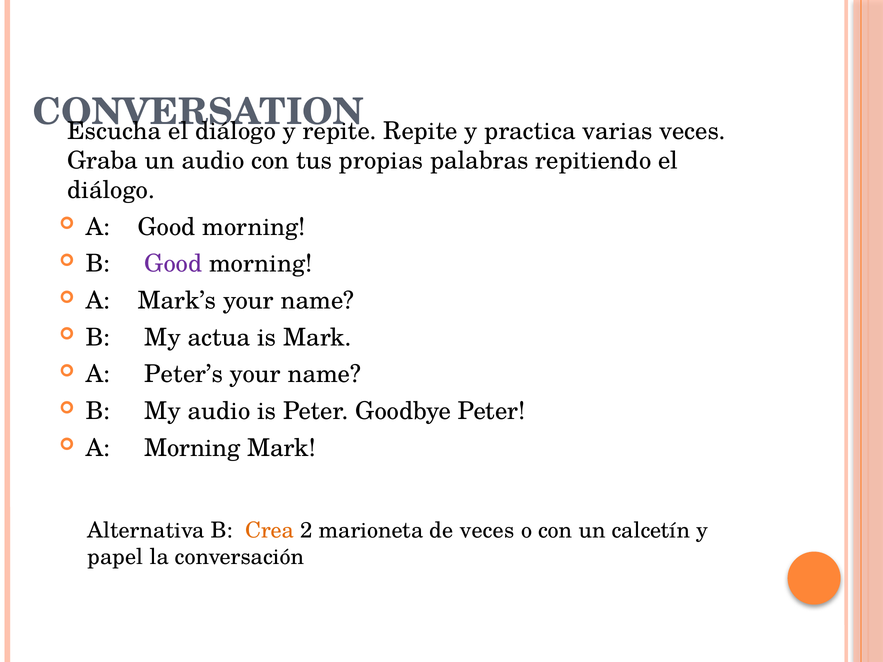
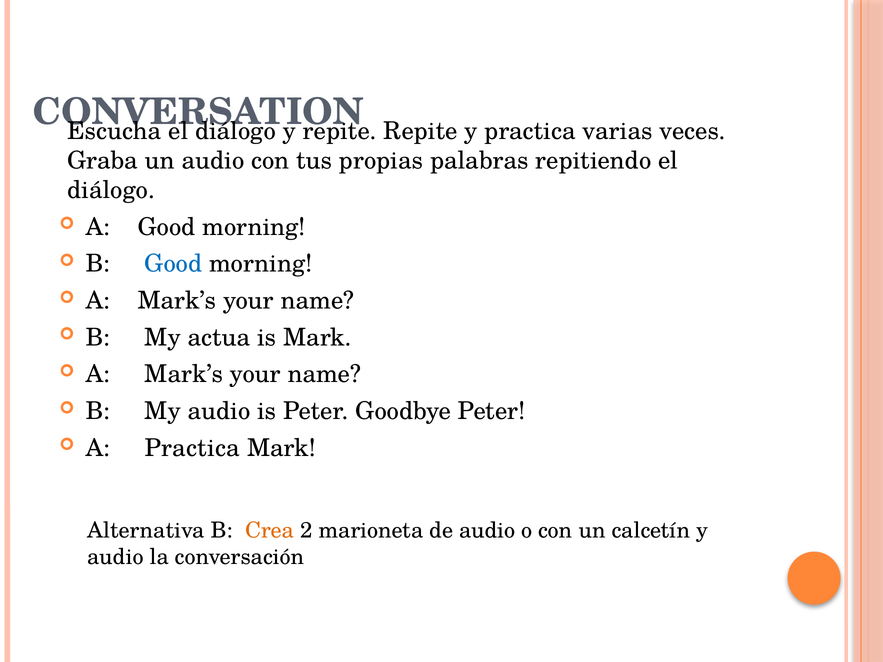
Good colour: purple -> blue (173, 264)
Peter’s: Peter’s -> Mark’s (184, 375)
A Morning: Morning -> Practica (192, 448)
de veces: veces -> audio (487, 531)
papel: papel -> audio (115, 557)
